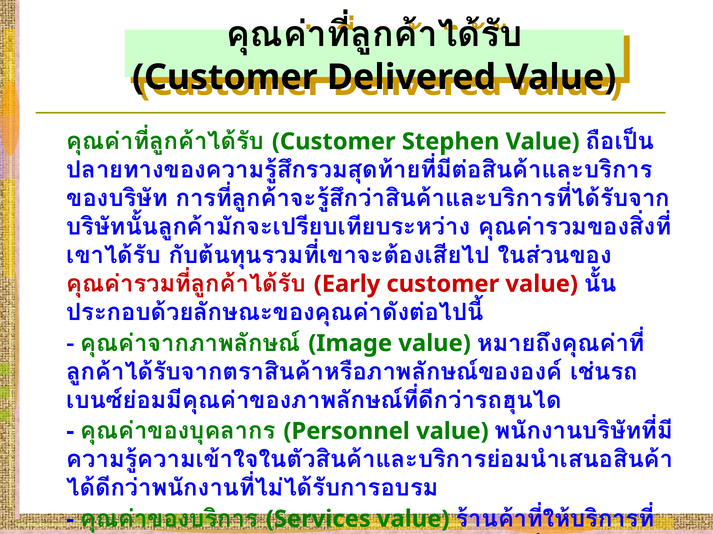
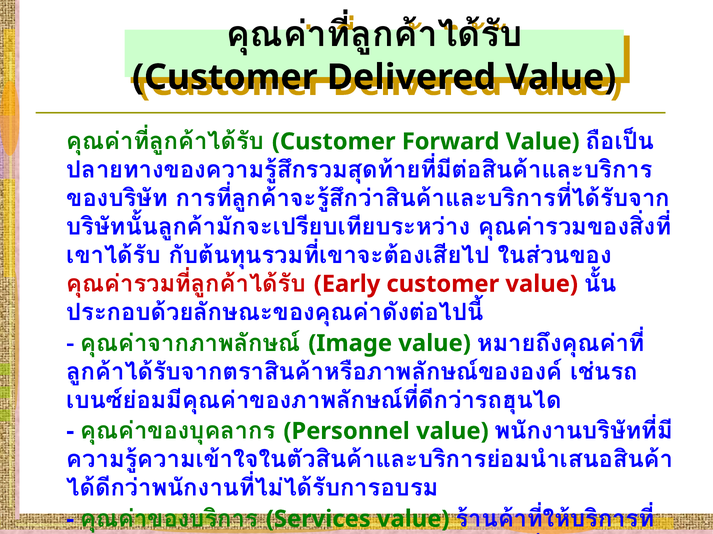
Stephen: Stephen -> Forward (451, 142)
